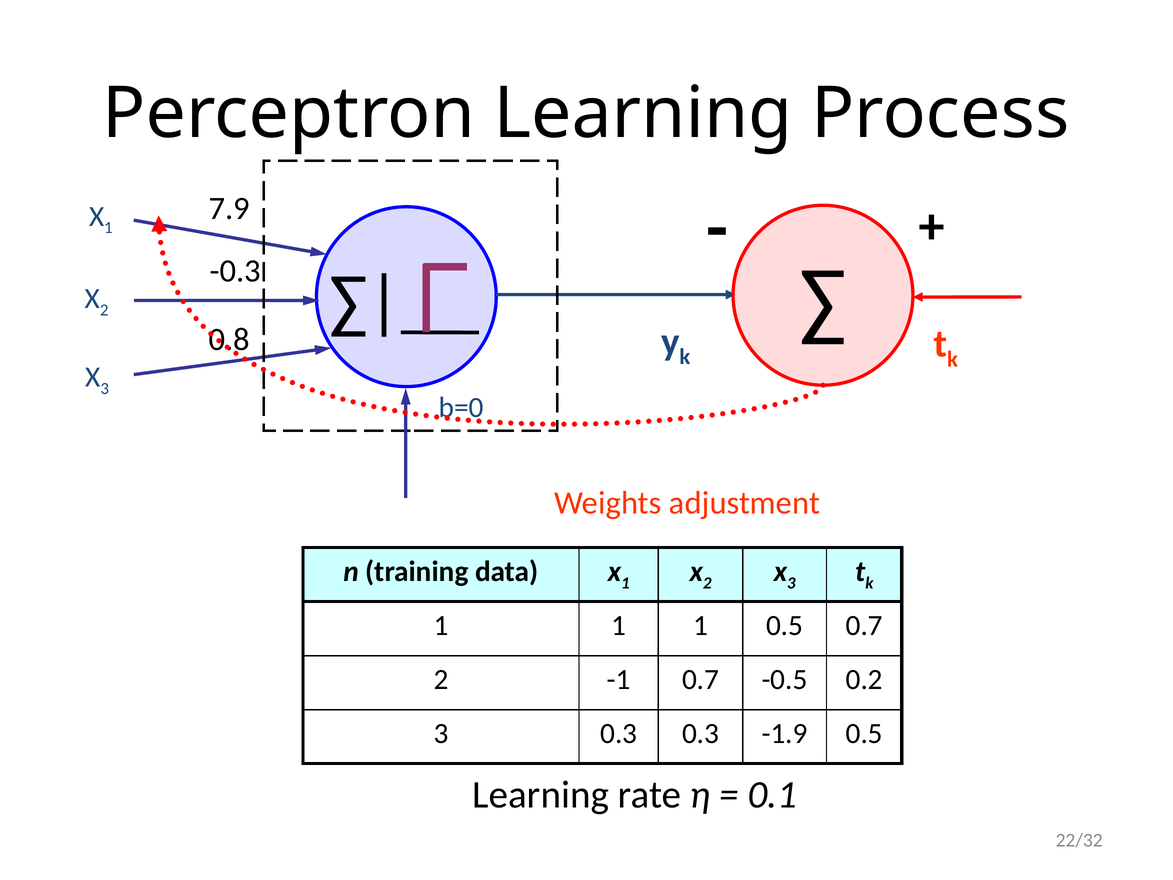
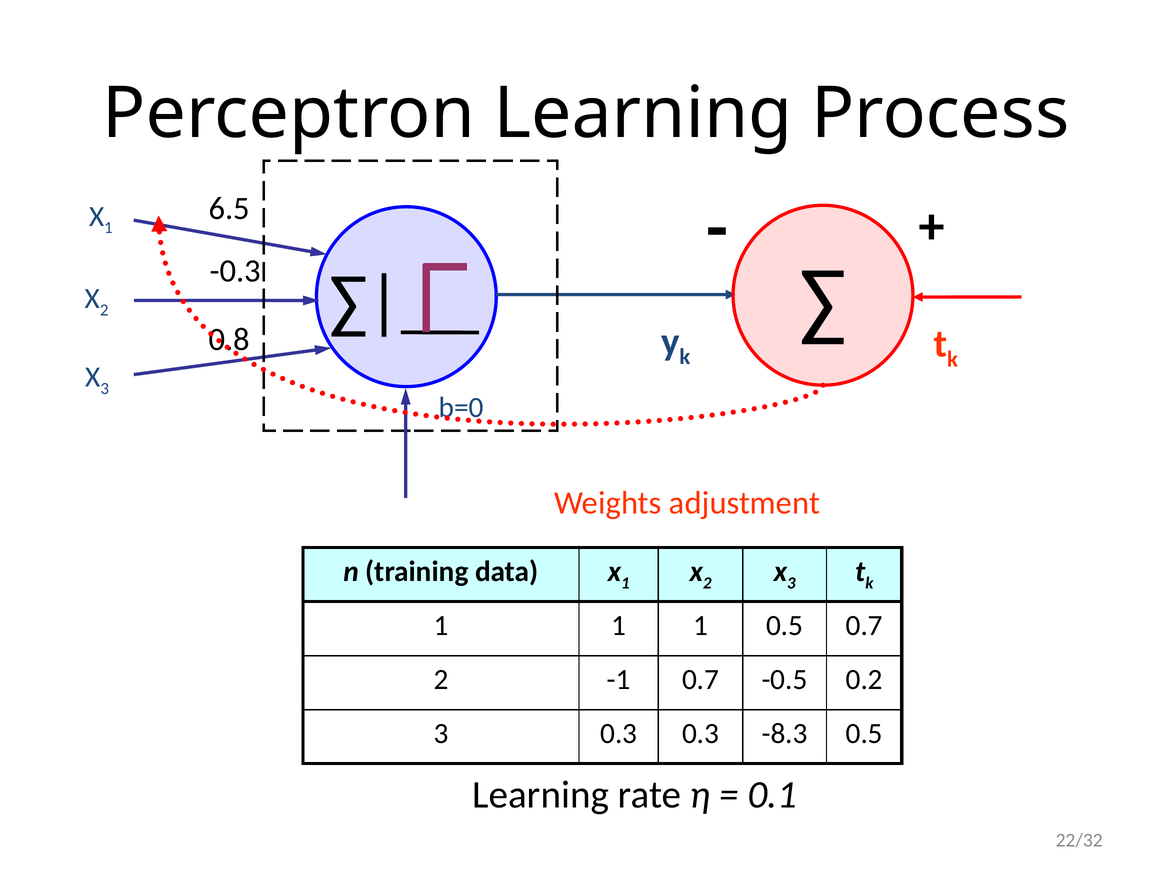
7.9: 7.9 -> 6.5 (229, 208)
-1.9: -1.9 -> -8.3 (785, 734)
